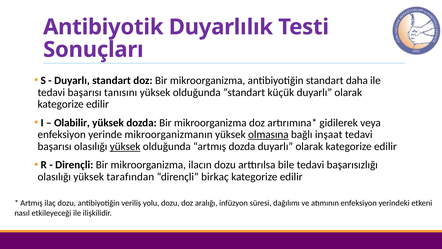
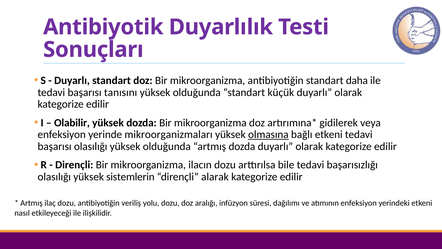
mikroorganizmanın: mikroorganizmanın -> mikroorganizmaları (169, 134)
bağlı inşaat: inşaat -> etkeni (329, 134)
yüksek underline: present -> none (125, 146)
tarafından: tarafından -> sistemlerin (130, 177)
birkaç: birkaç -> alarak (215, 177)
